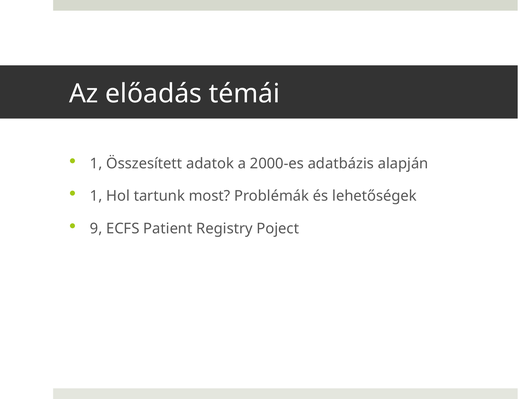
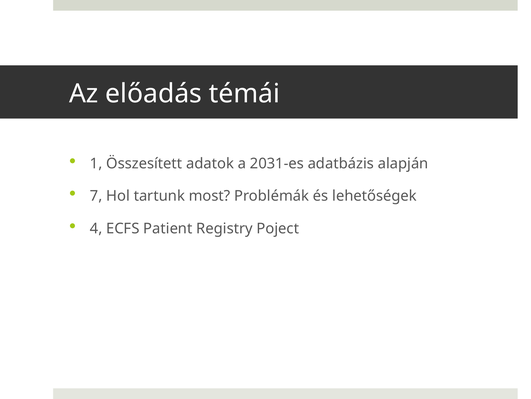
2000-es: 2000-es -> 2031-es (277, 163)
1: 1 -> 7 (96, 196)
9: 9 -> 4 (96, 228)
